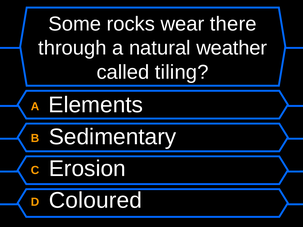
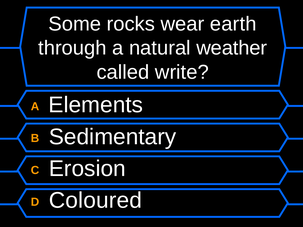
there: there -> earth (233, 24)
tiling: tiling -> write (182, 72)
